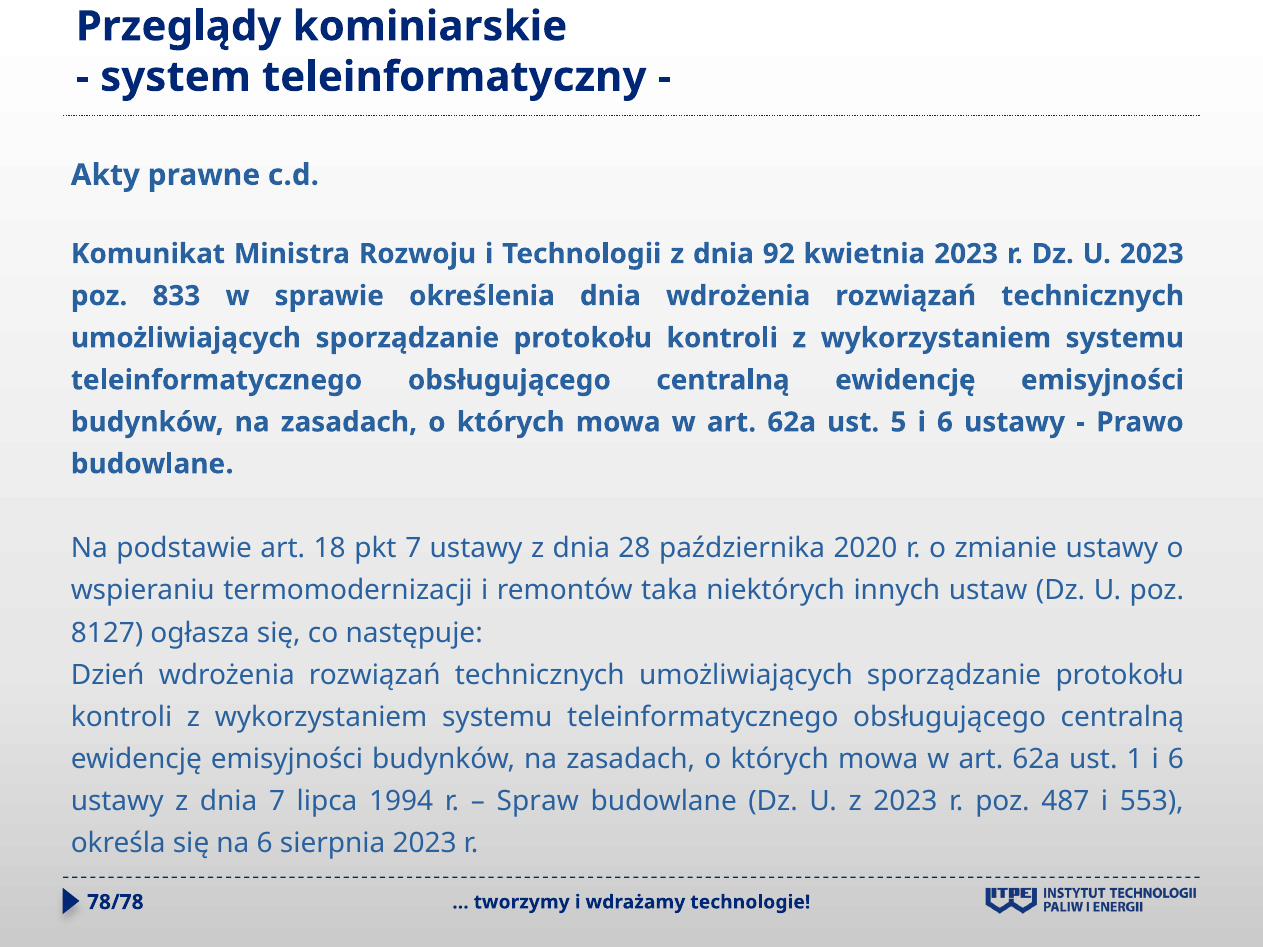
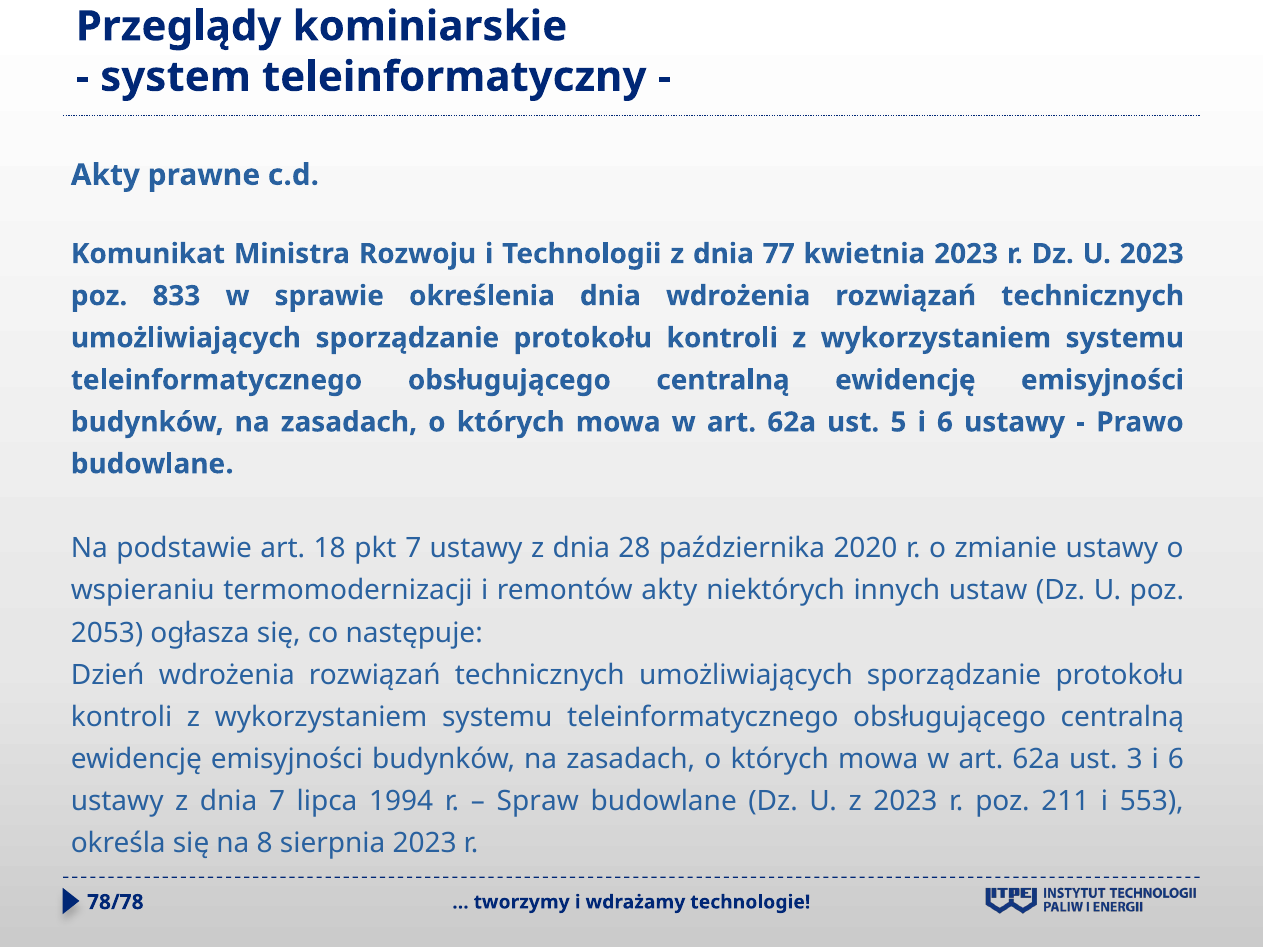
92: 92 -> 77 (779, 254)
remontów taka: taka -> akty (669, 591)
8127: 8127 -> 2053 (107, 633)
1: 1 -> 3 (1135, 759)
487: 487 -> 211 (1065, 801)
na 6: 6 -> 8 (265, 844)
